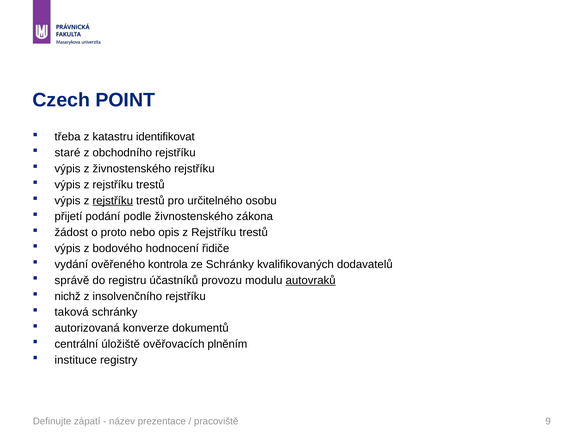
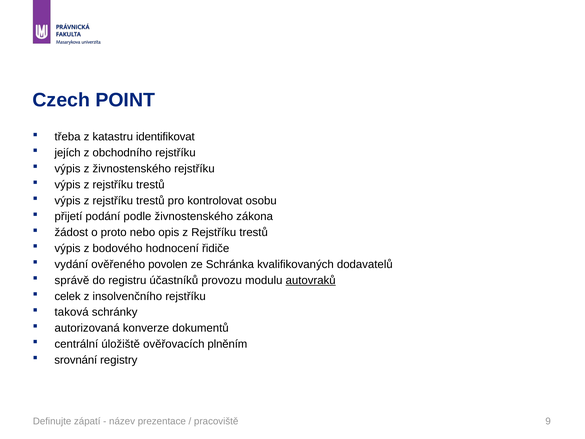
staré: staré -> jejích (68, 153)
rejstříku underline: present -> none (113, 200)
určitelného: určitelného -> kontrolovat (215, 200)
kontrola: kontrola -> povolen (168, 264)
ze Schránky: Schránky -> Schránka (230, 264)
nichž: nichž -> celek (68, 296)
instituce: instituce -> srovnání (76, 360)
